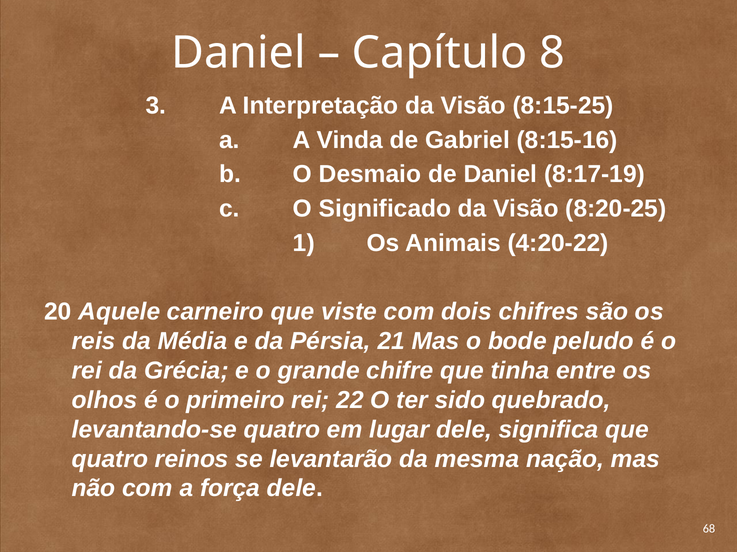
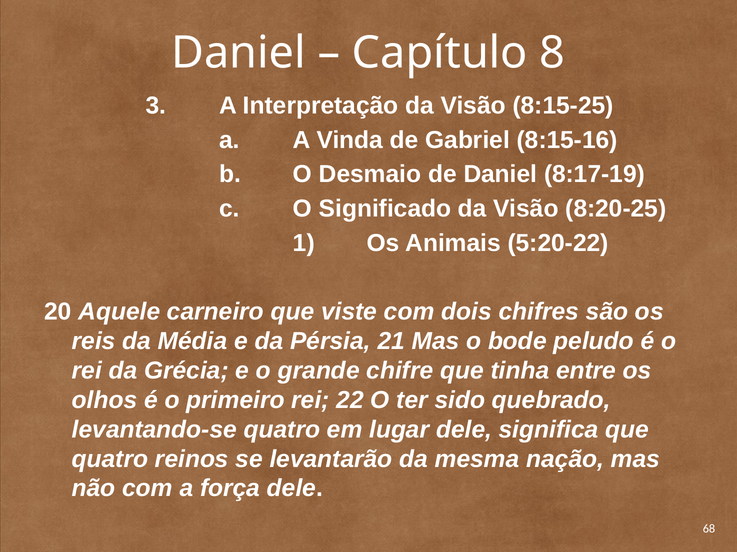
4:20-22: 4:20-22 -> 5:20-22 (558, 243)
